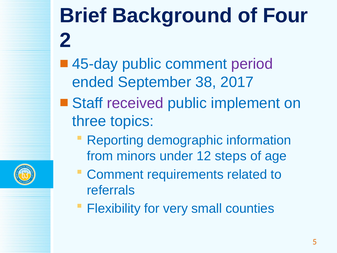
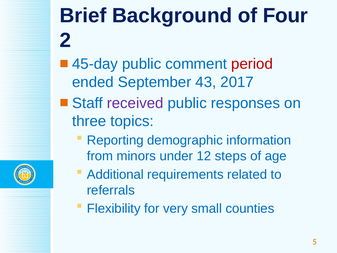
period colour: purple -> red (252, 64)
38: 38 -> 43 (206, 82)
implement: implement -> responses (245, 103)
Comment: Comment -> Additional (115, 174)
